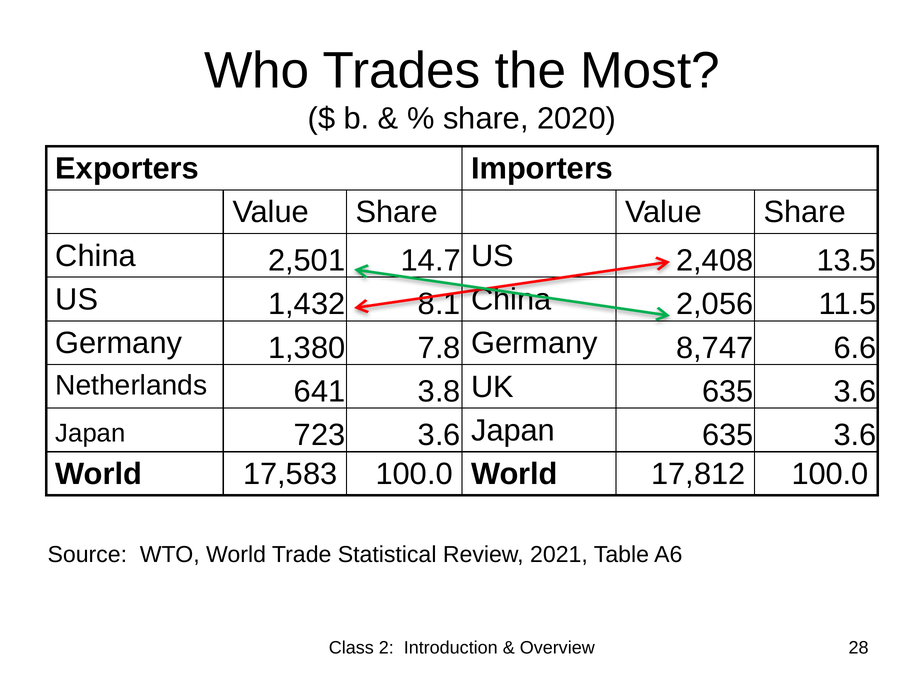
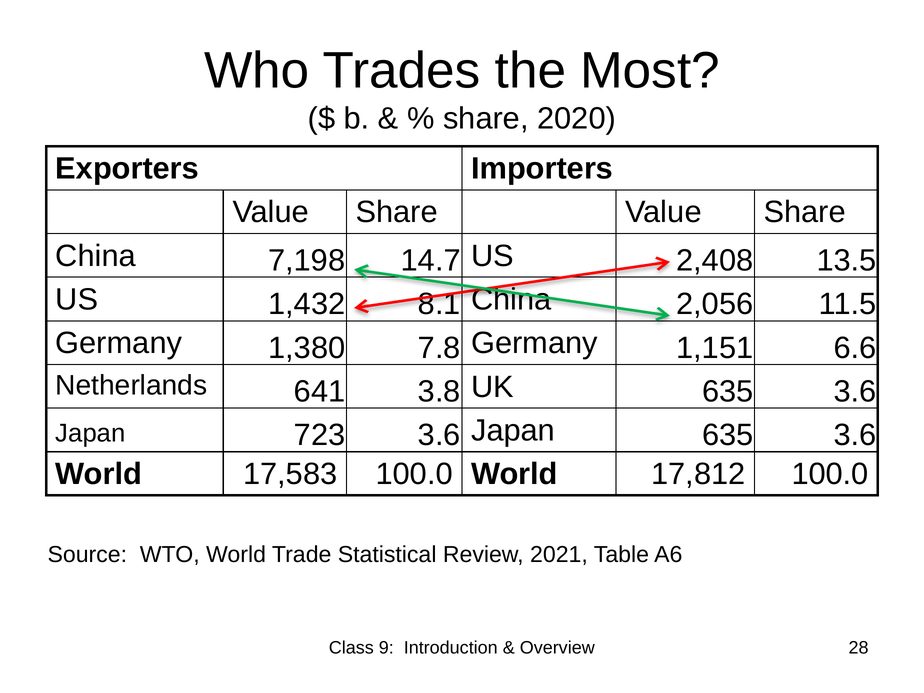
2,501: 2,501 -> 7,198 (307, 261)
8,747: 8,747 -> 1,151 (715, 348)
2: 2 -> 9 (386, 648)
